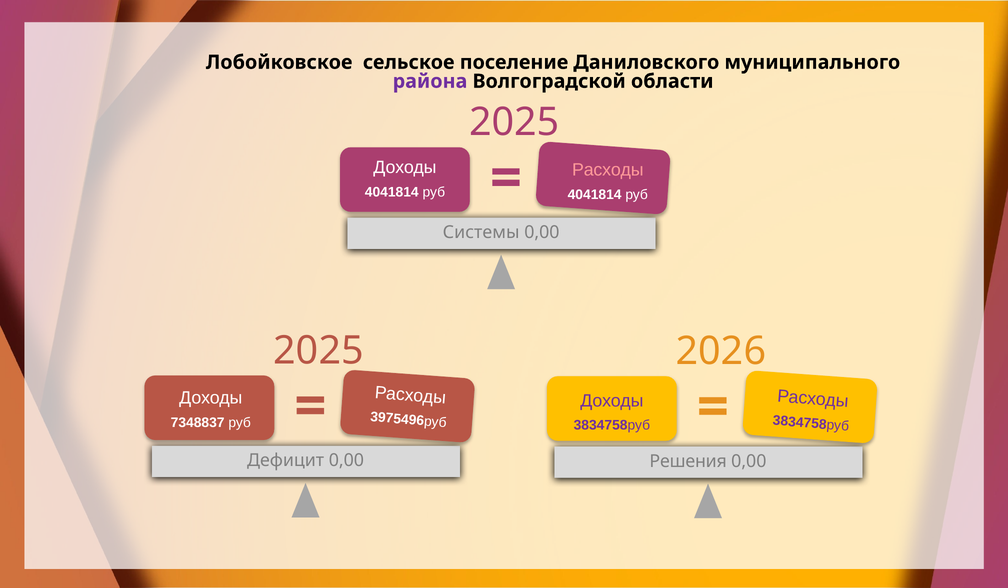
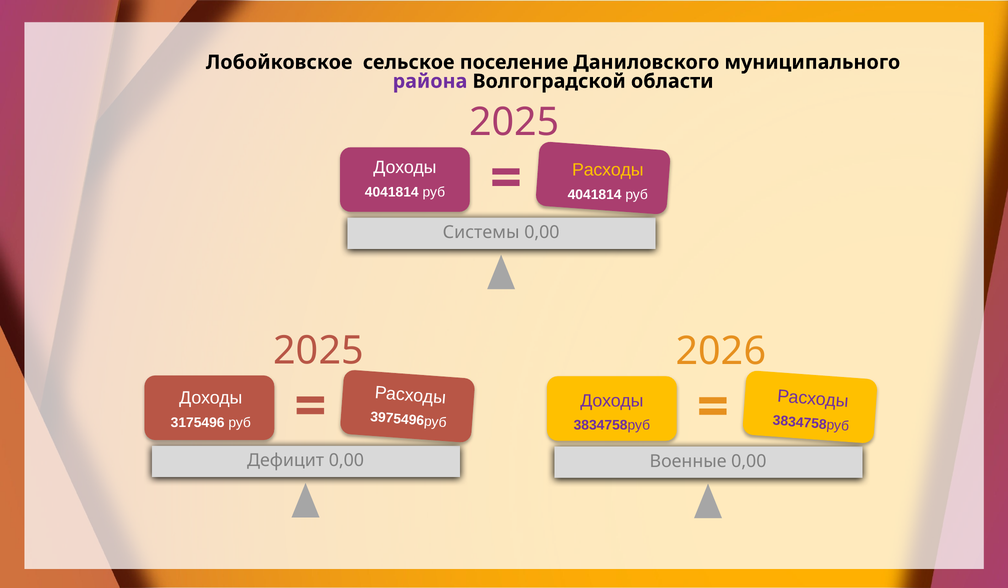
Расходы colour: pink -> yellow (608, 170)
7348837: 7348837 -> 3175496 (198, 423)
Решения: Решения -> Военные (688, 461)
